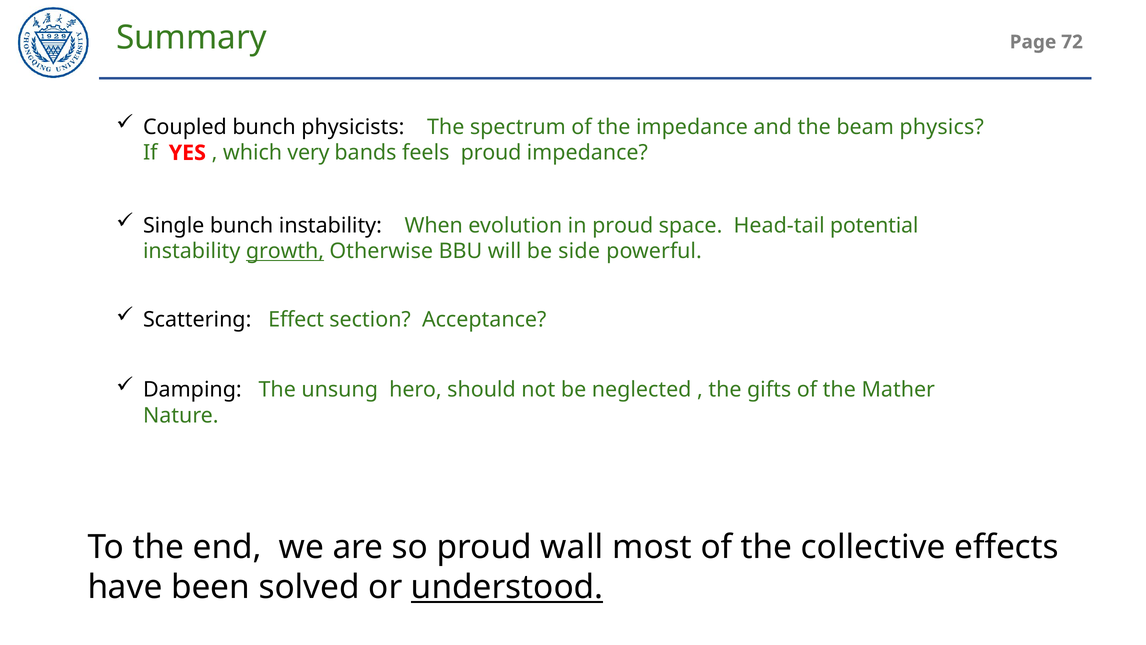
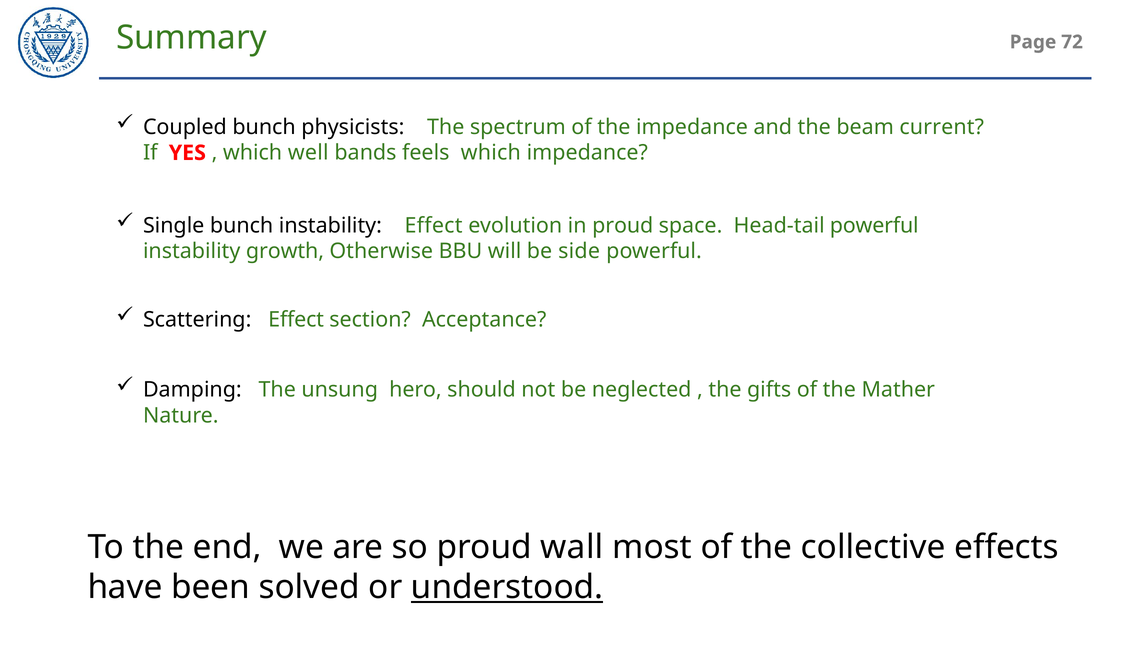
physics: physics -> current (942, 127)
very: very -> well (308, 153)
feels proud: proud -> which (491, 153)
instability When: When -> Effect (434, 225)
Head-tail potential: potential -> powerful (874, 225)
growth underline: present -> none (285, 251)
